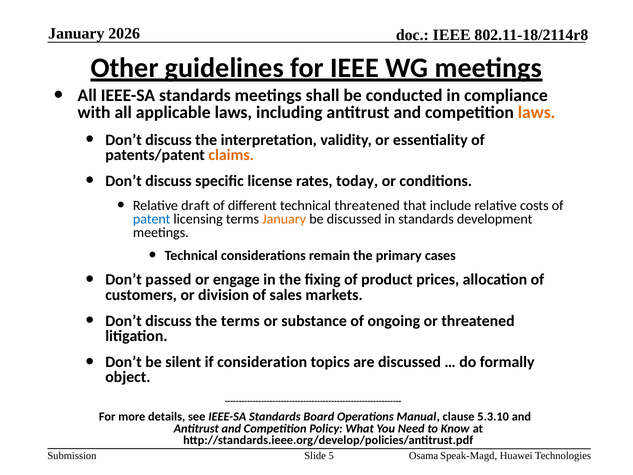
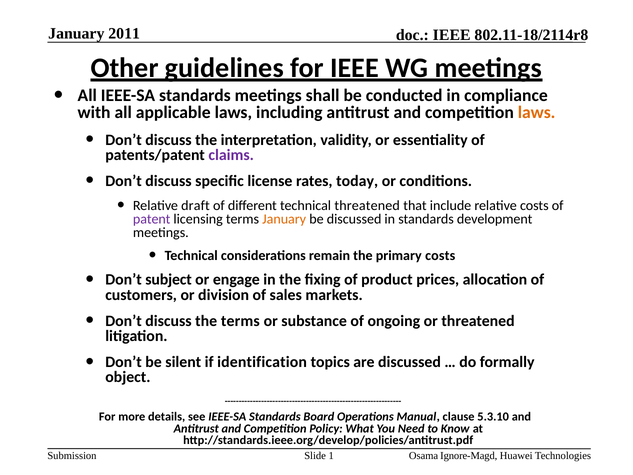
2026: 2026 -> 2011 (124, 34)
claims colour: orange -> purple (231, 155)
patent colour: blue -> purple (152, 219)
primary cases: cases -> costs (440, 255)
passed: passed -> subject (169, 280)
consideration: consideration -> identification (262, 362)
5: 5 -> 1 (331, 455)
Speak-Magd: Speak-Magd -> Ignore-Magd (469, 455)
